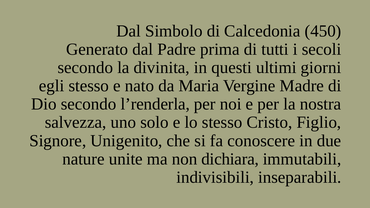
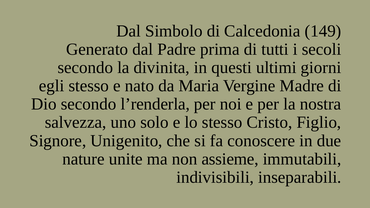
450: 450 -> 149 (323, 31)
dichiara: dichiara -> assieme (230, 159)
